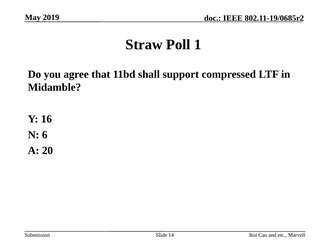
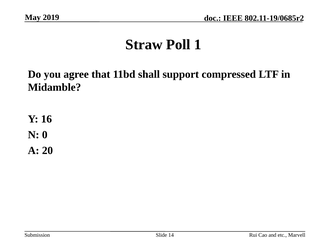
6: 6 -> 0 (45, 135)
